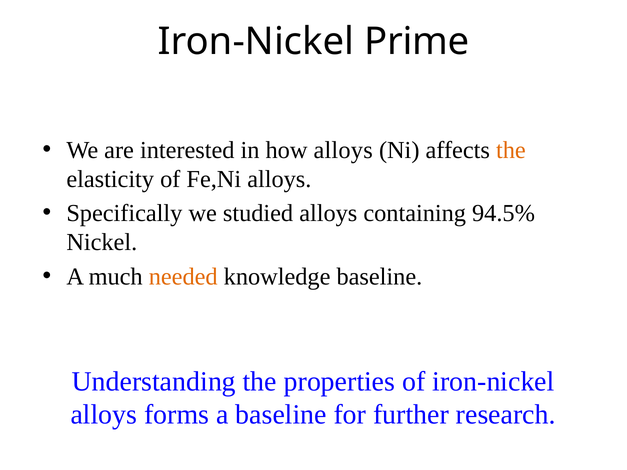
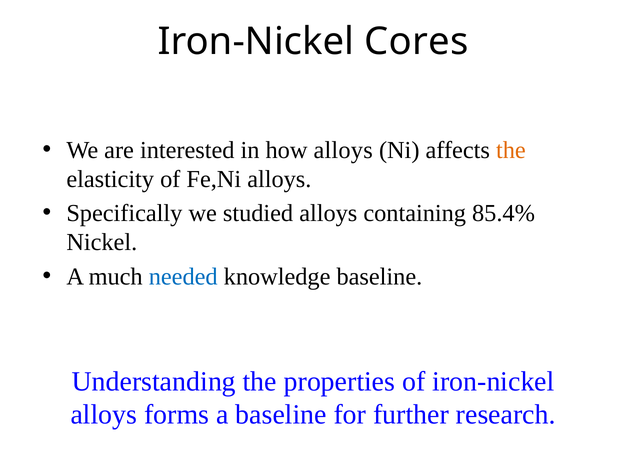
Prime: Prime -> Cores (416, 42)
94.5%: 94.5% -> 85.4% (503, 213)
needed colour: orange -> blue (183, 277)
